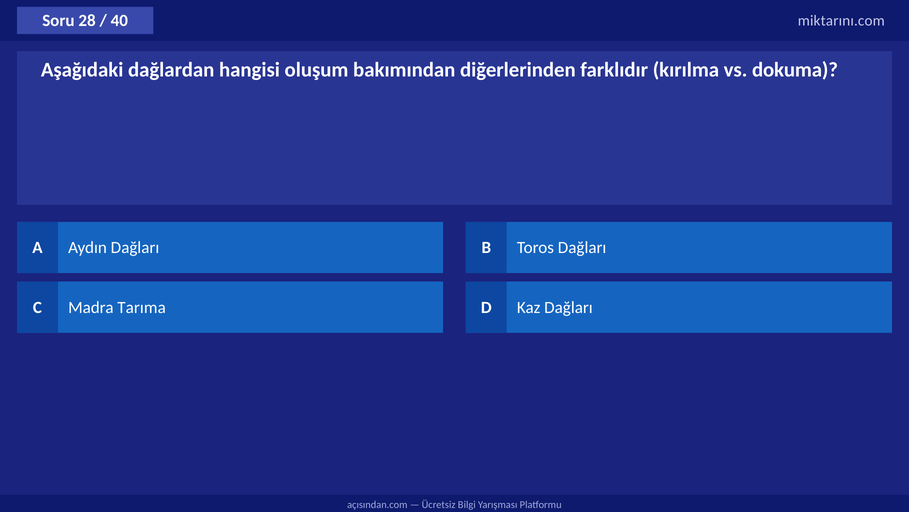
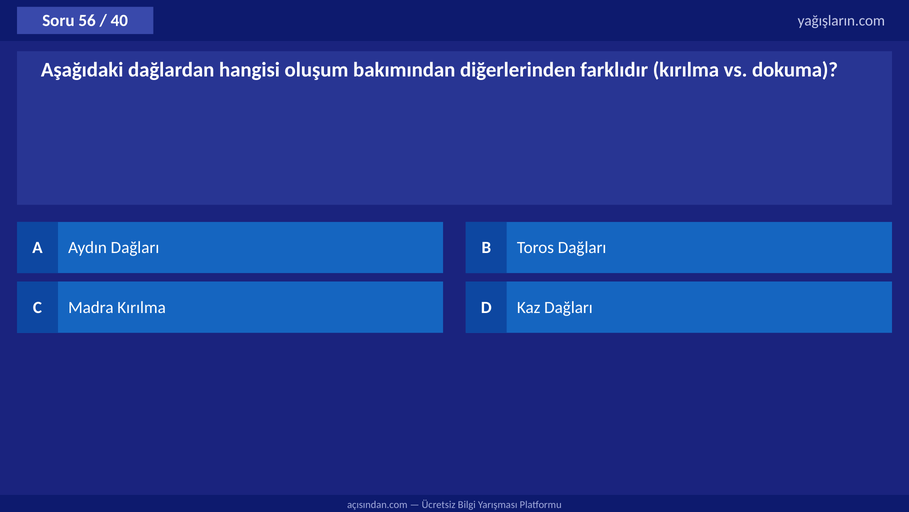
28: 28 -> 56 (87, 21)
miktarını.com: miktarını.com -> yağışların.com (841, 21)
Madra Tarıma: Tarıma -> Kırılma (142, 307)
